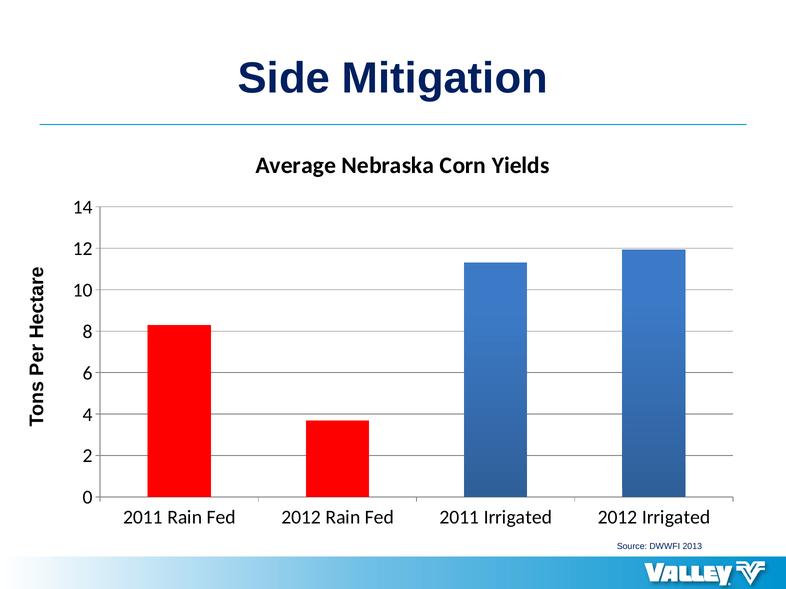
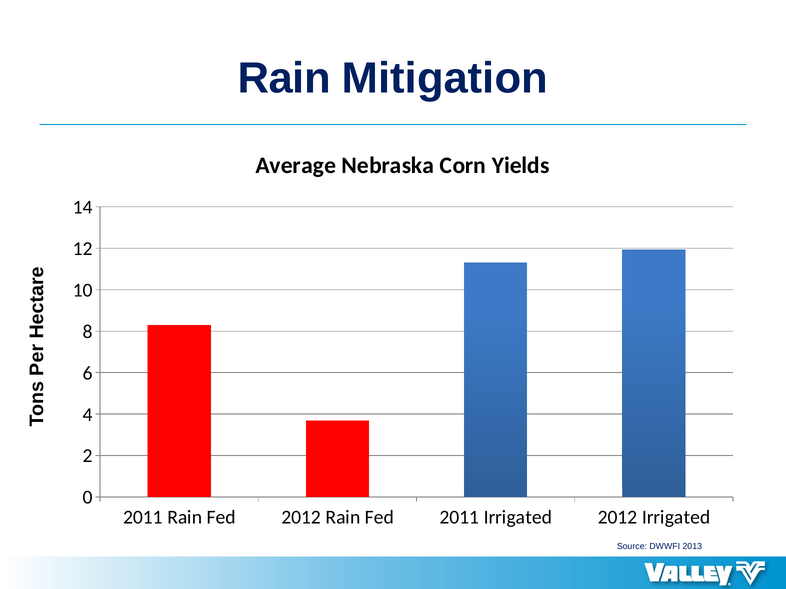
Side: Side -> Rain (284, 78)
